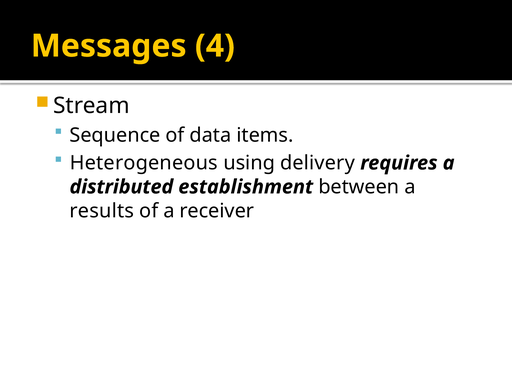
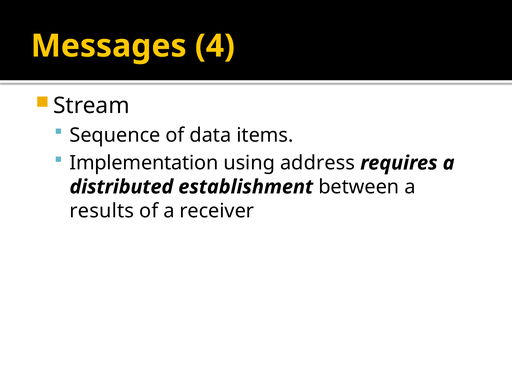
Heterogeneous: Heterogeneous -> Implementation (144, 163)
delivery: delivery -> address (317, 163)
